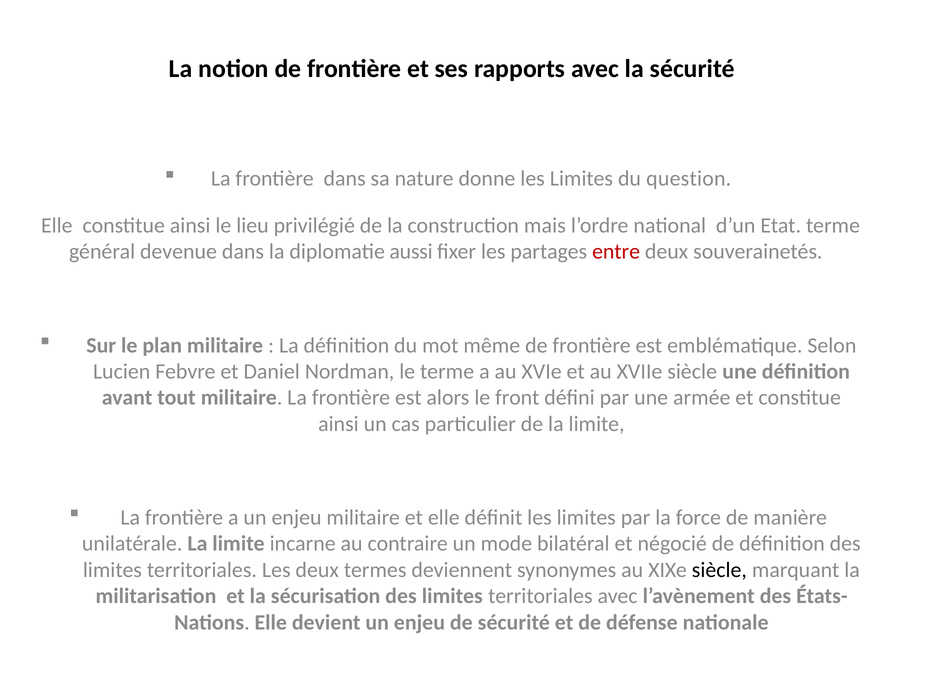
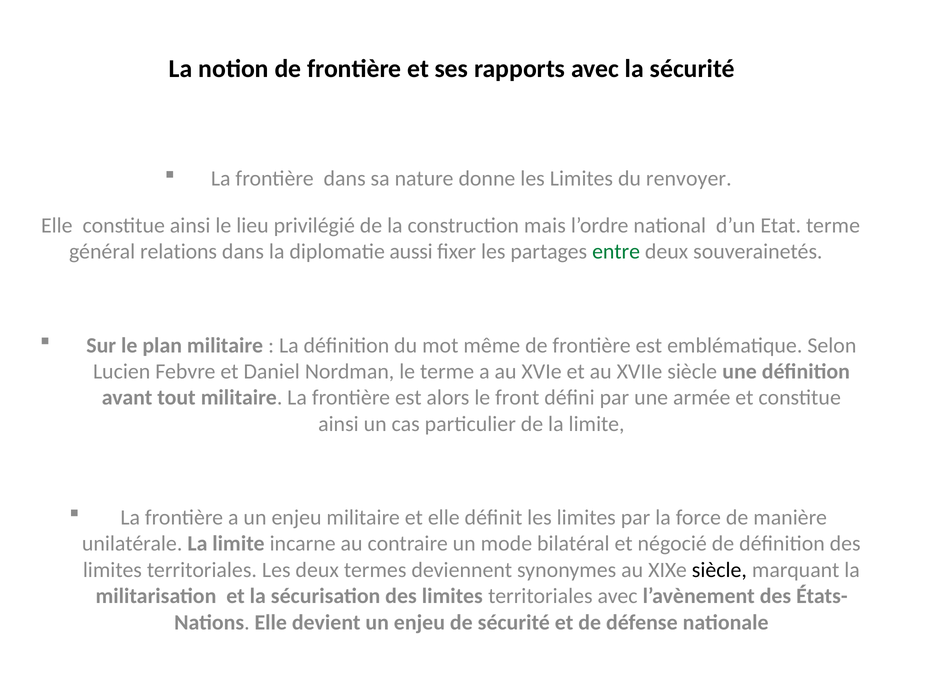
question: question -> renvoyer (689, 179)
devenue: devenue -> relations (179, 252)
entre colour: red -> green (616, 252)
